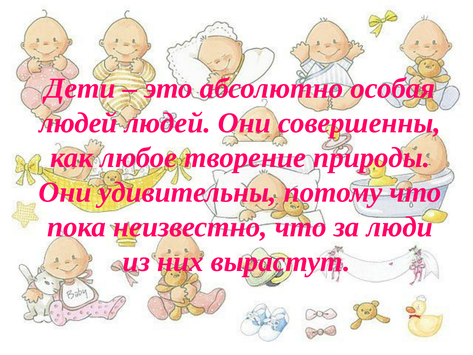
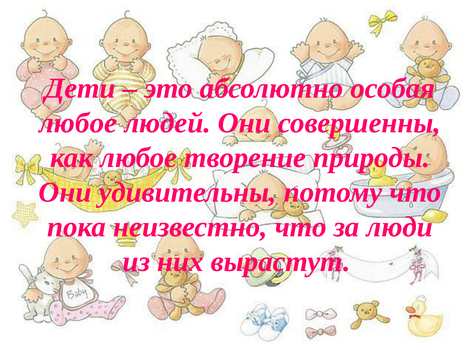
людей: людей -> любое (78, 123)
